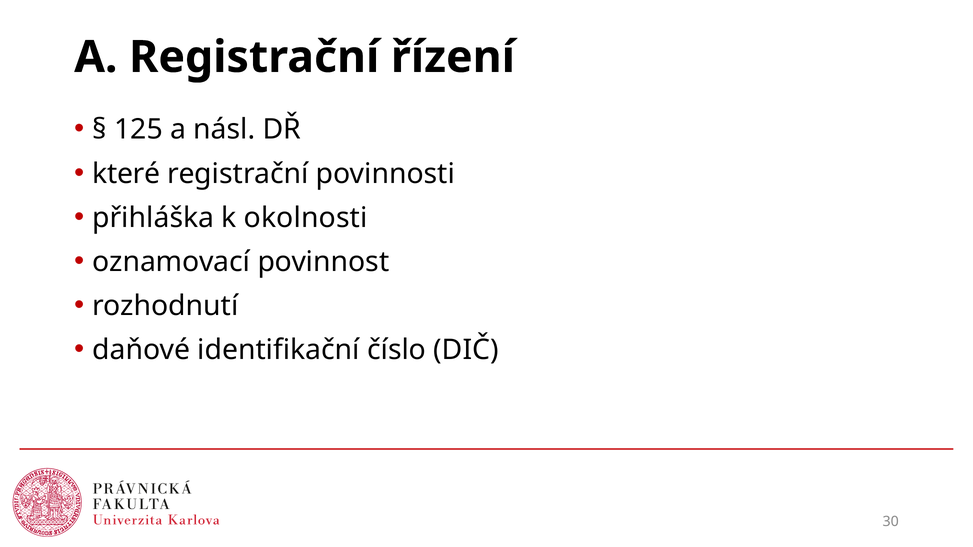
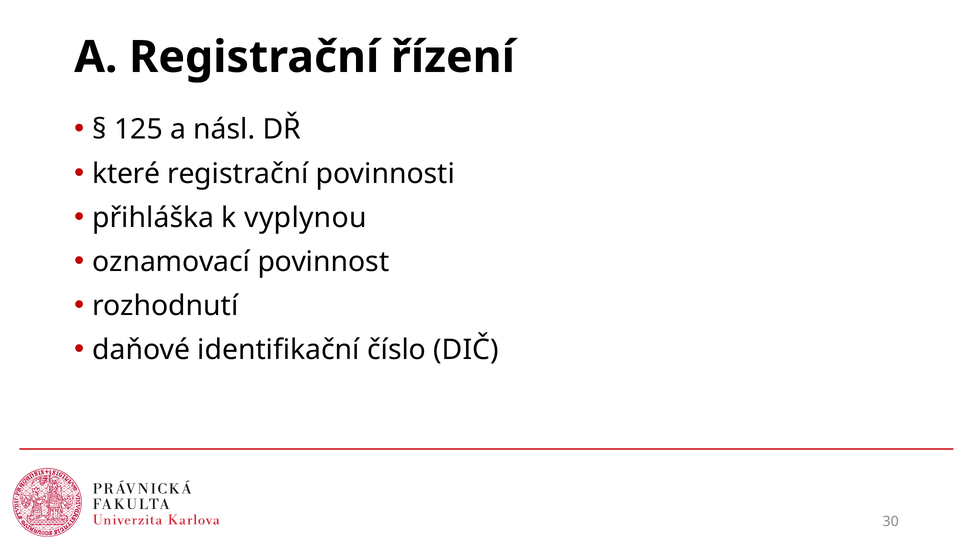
okolnosti: okolnosti -> vyplynou (306, 218)
